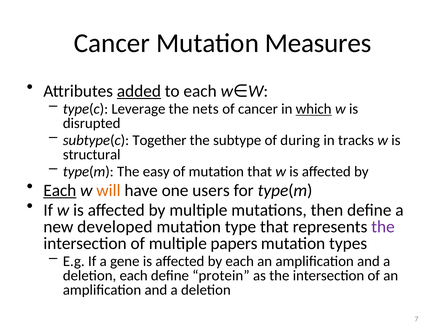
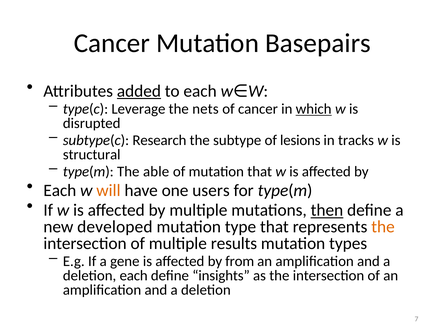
Measures: Measures -> Basepairs (318, 43)
Together: Together -> Research (159, 140)
during: during -> lesions (300, 140)
easy: easy -> able (156, 171)
Each underline: present -> none (60, 190)
then underline: none -> present (327, 210)
the colour: purple -> orange (383, 227)
papers: papers -> results (234, 243)
by each: each -> from (240, 261)
protein: protein -> insights (221, 275)
